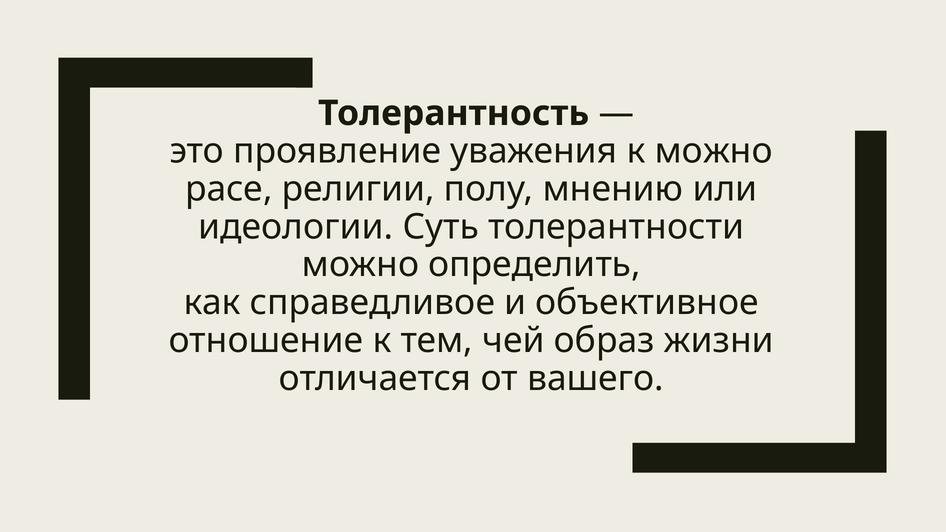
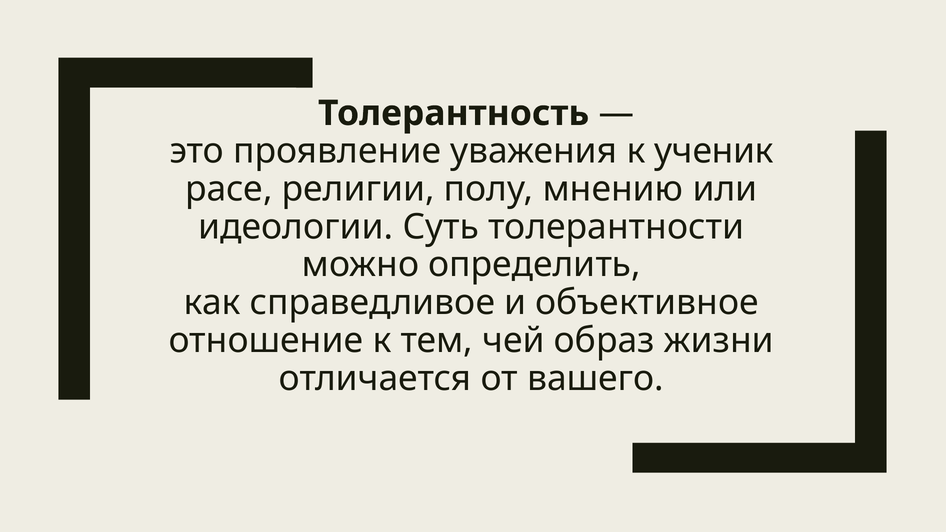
к можно: можно -> ученик (714, 151)
